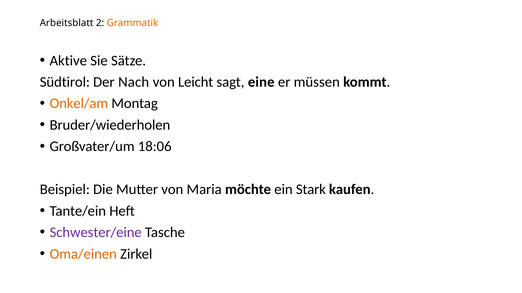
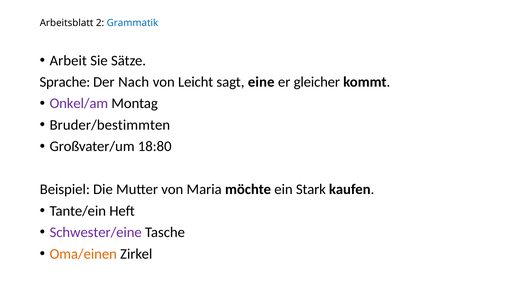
Grammatik colour: orange -> blue (132, 23)
Aktive: Aktive -> Arbeit (68, 61)
Südtirol: Südtirol -> Sprache (65, 82)
müssen: müssen -> gleicher (317, 82)
Onkel/am colour: orange -> purple (79, 104)
Bruder/wiederholen: Bruder/wiederholen -> Bruder/bestimmten (110, 125)
18:06: 18:06 -> 18:80 (155, 147)
